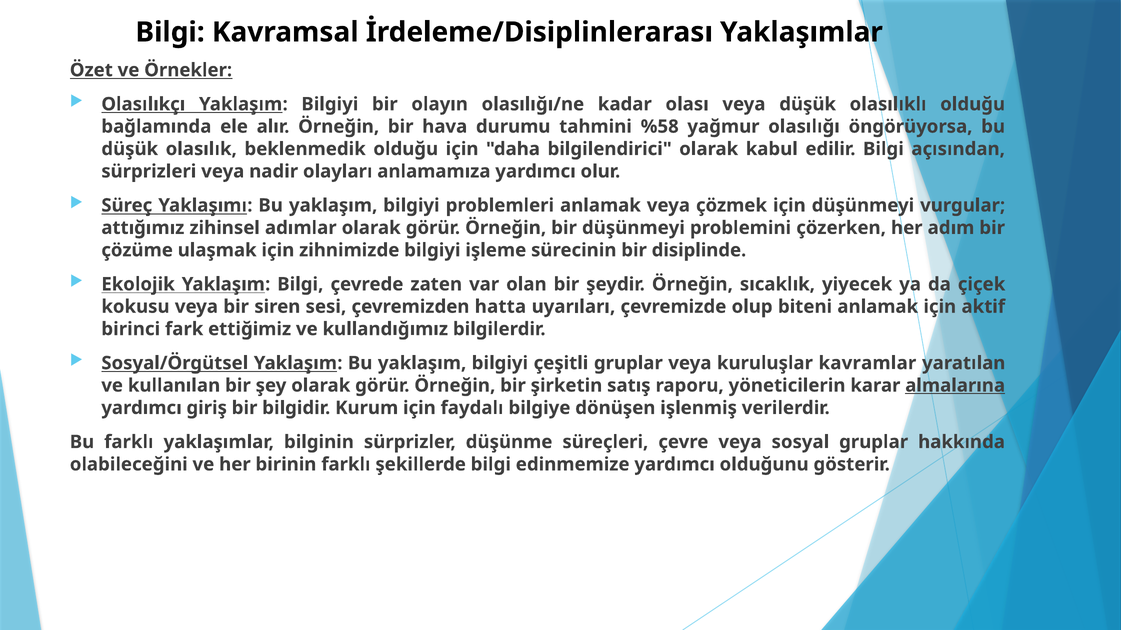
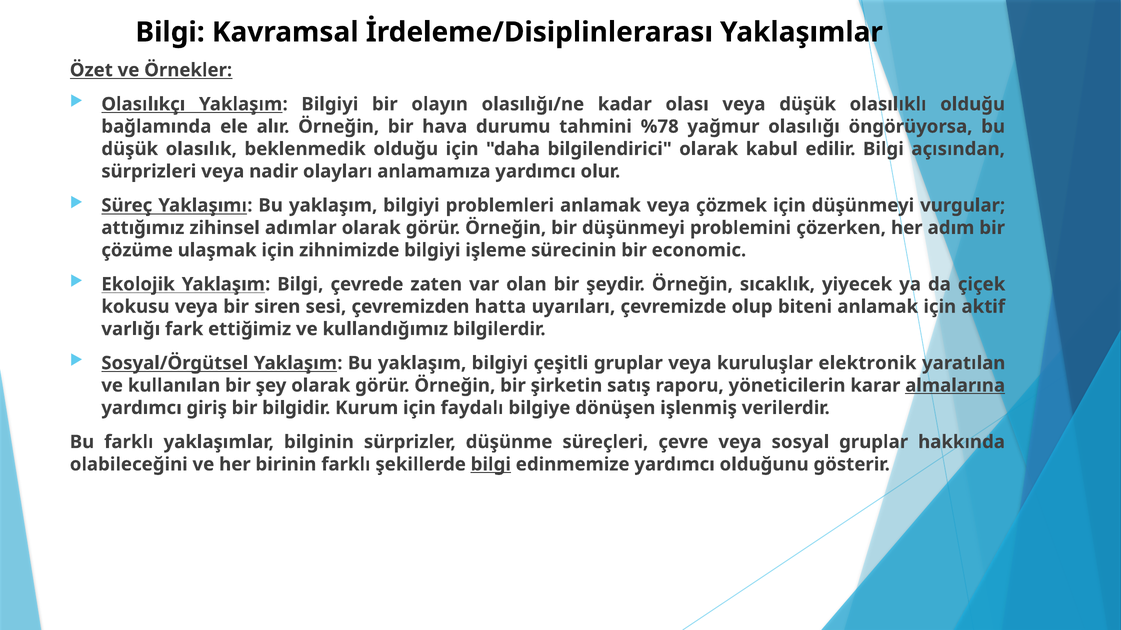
%58: %58 -> %78 (660, 127)
disiplinde: disiplinde -> economic (699, 250)
birinci: birinci -> varlığı (131, 329)
kavramlar: kavramlar -> elektronik (867, 363)
bilgi underline: none -> present (491, 465)
